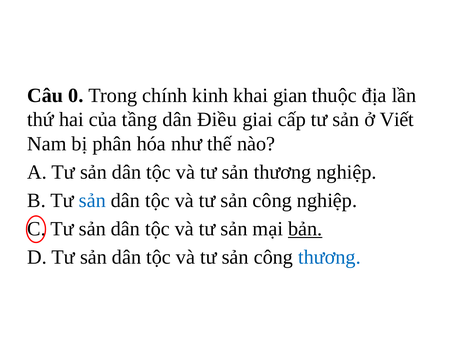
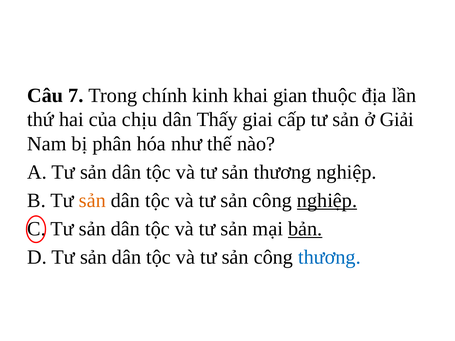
0: 0 -> 7 (76, 95)
tầng: tầng -> chịu (140, 120)
Điều: Điều -> Thấy (217, 120)
Viết: Viết -> Giải (397, 120)
sản colour: blue -> orange (92, 201)
nghiệp underline: none -> present (327, 201)
